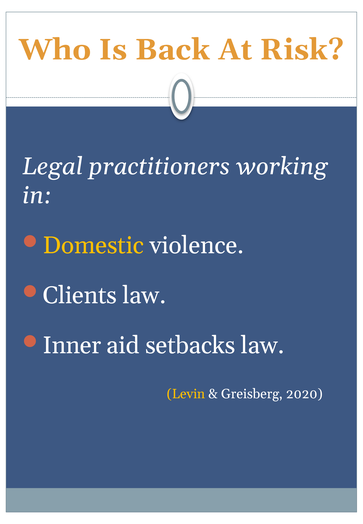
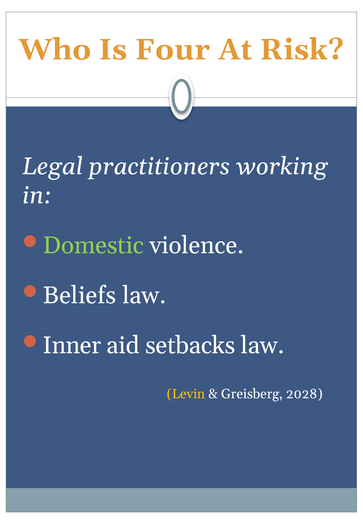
Back: Back -> Four (172, 50)
Domestic colour: yellow -> light green (93, 245)
Clients: Clients -> Beliefs (80, 296)
2020: 2020 -> 2028 (304, 394)
